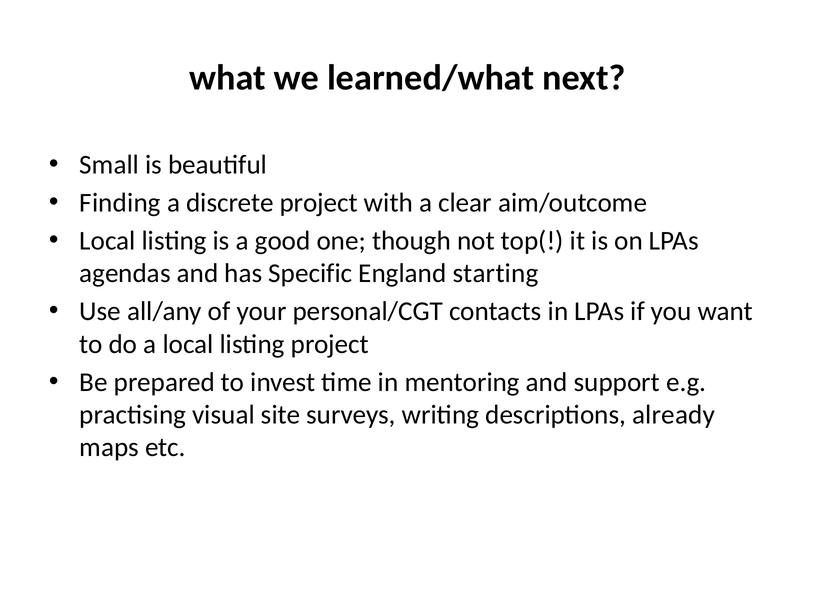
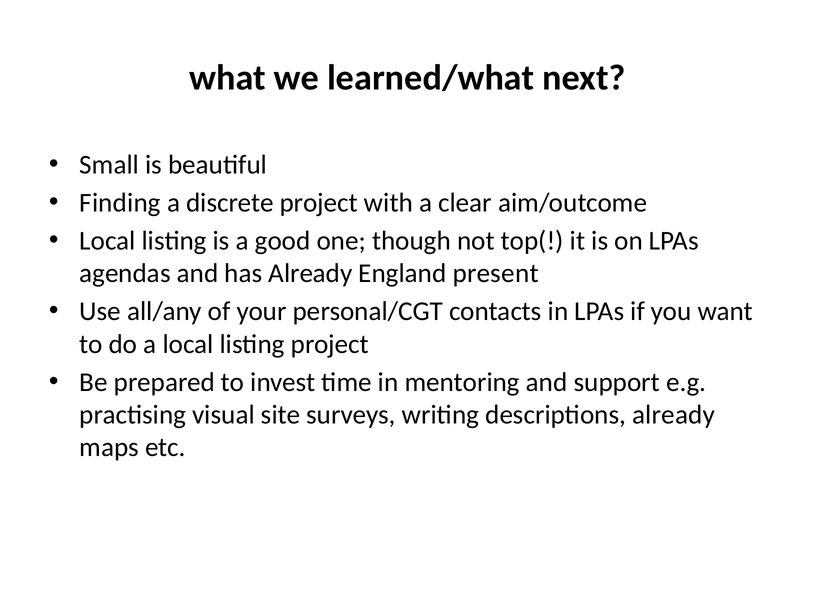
has Specific: Specific -> Already (310, 274)
starting: starting -> present (496, 274)
